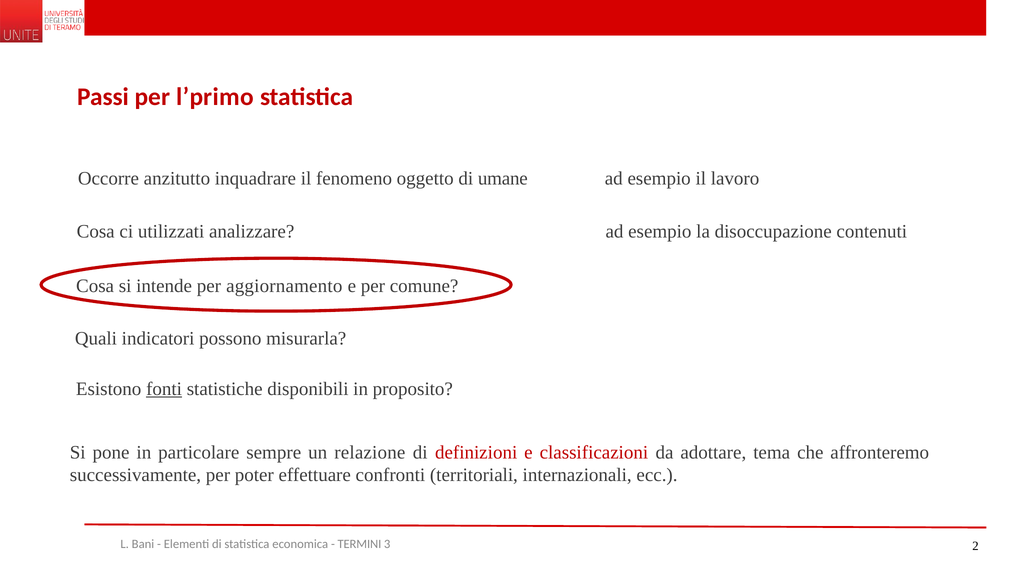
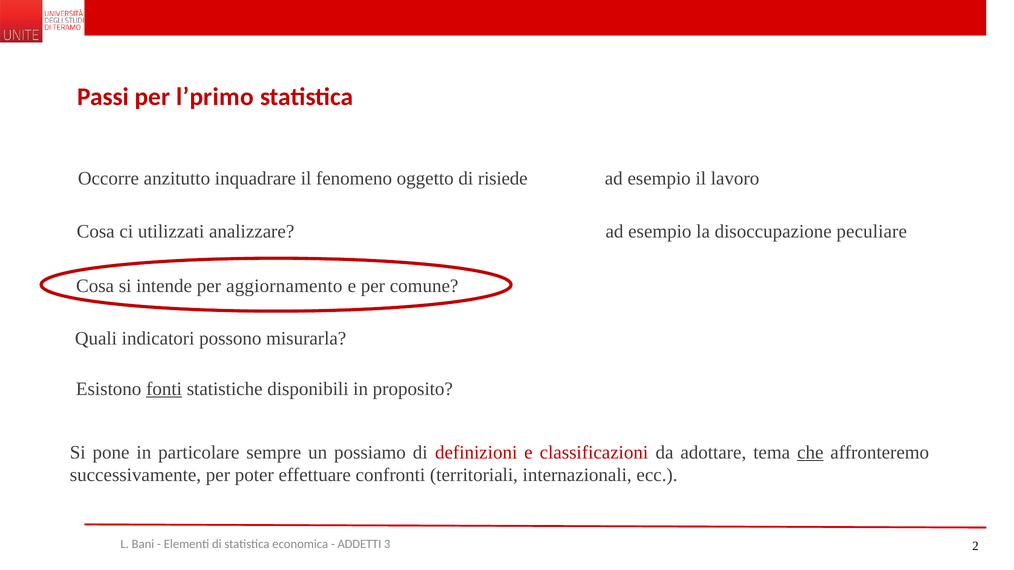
umane: umane -> risiede (503, 178)
contenuti: contenuti -> peculiare (872, 232)
relazione: relazione -> possiamo (370, 453)
che underline: none -> present (810, 453)
TERMINI: TERMINI -> ADDETTI (359, 545)
